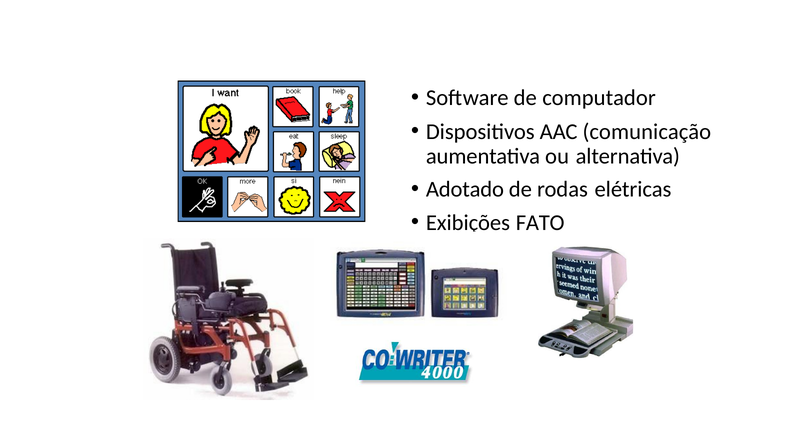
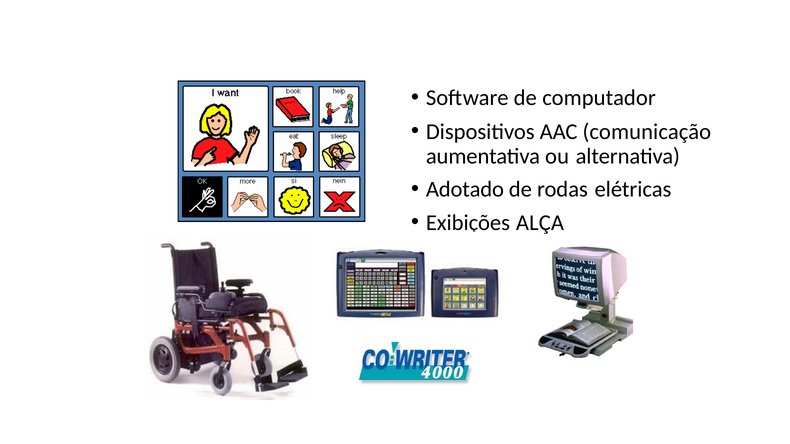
FATO: FATO -> ALÇA (540, 223)
